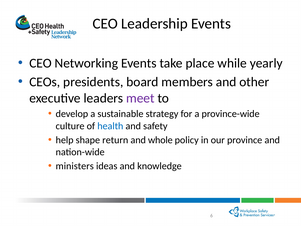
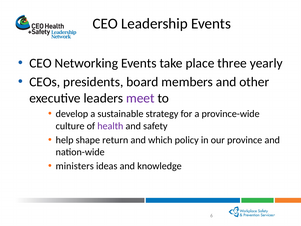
while: while -> three (232, 63)
health colour: blue -> purple (110, 126)
whole: whole -> which (160, 140)
